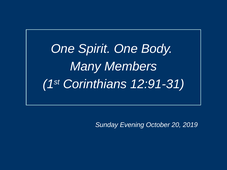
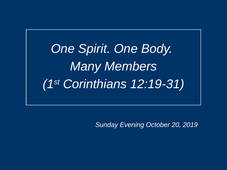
12:91-31: 12:91-31 -> 12:19-31 (157, 84)
